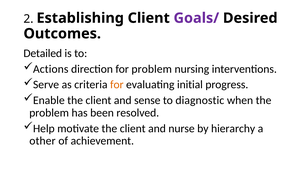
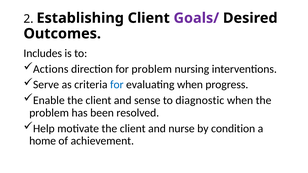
Detailed: Detailed -> Includes (43, 53)
for colour: orange -> blue (117, 85)
evaluating initial: initial -> when (190, 85)
hierarchy: hierarchy -> condition (233, 129)
other: other -> home (43, 141)
